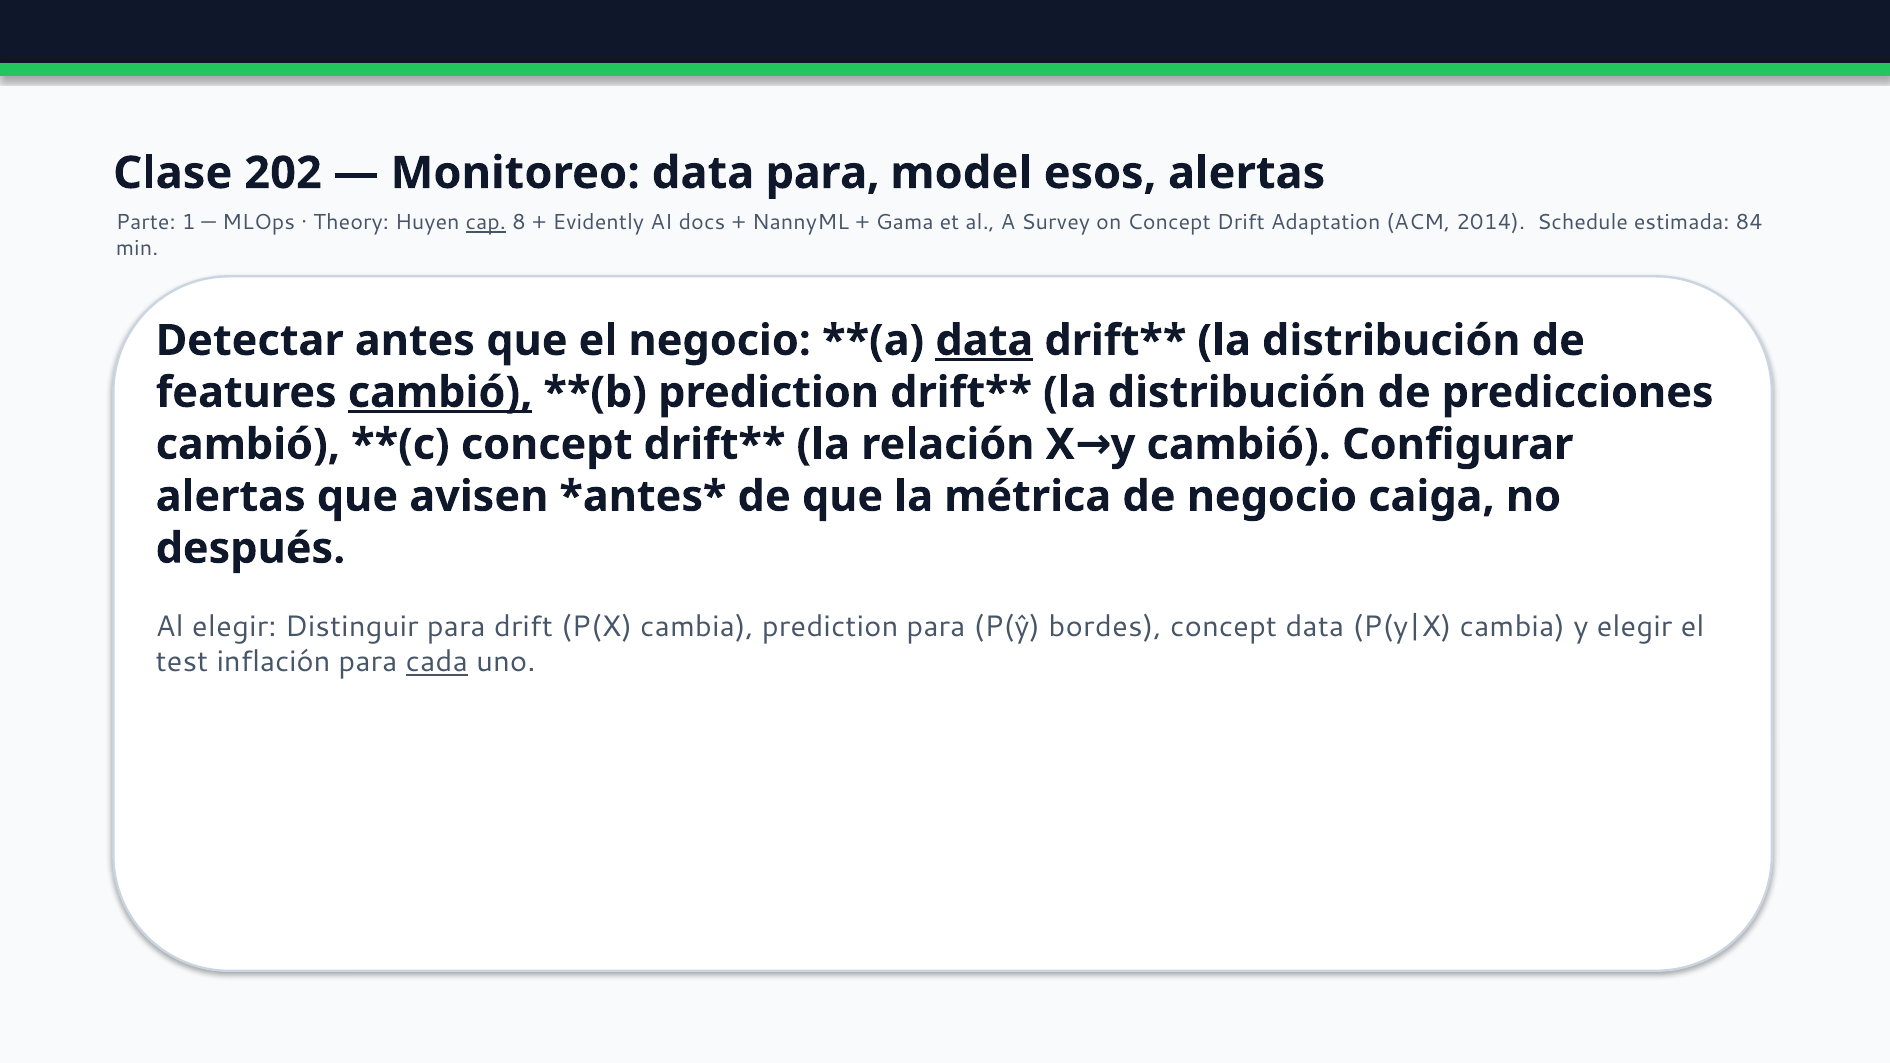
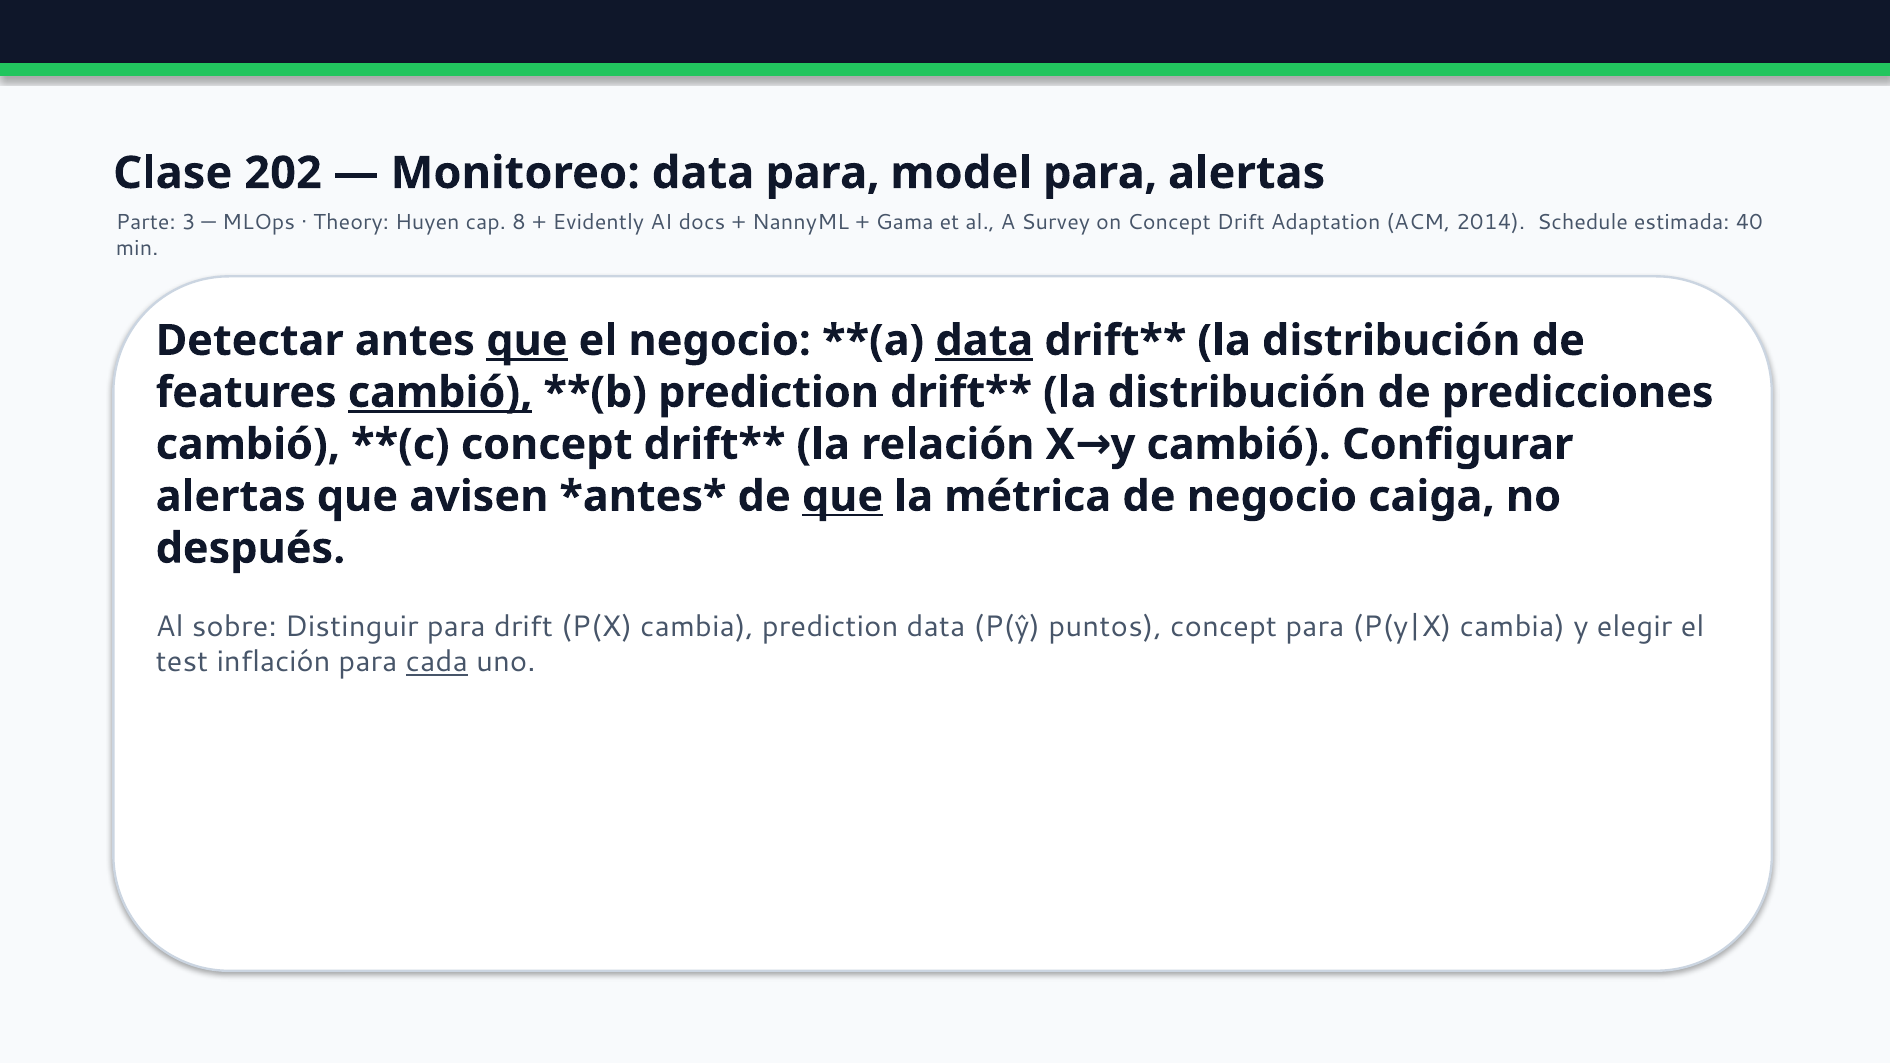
model esos: esos -> para (1100, 173)
1: 1 -> 3 (189, 223)
cap underline: present -> none (486, 223)
84: 84 -> 40 (1749, 223)
que underline: none -> present (527, 341)
que underline: none -> present (843, 497)
Al elegir: elegir -> sobre (234, 627)
prediction para: para -> data (936, 627)
bordes: bordes -> puntos (1105, 627)
concept data: data -> para (1315, 627)
